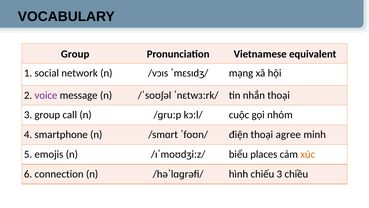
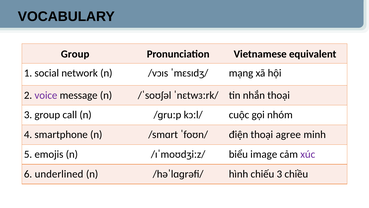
places: places -> image (264, 154)
xúc colour: orange -> purple (308, 154)
connection: connection -> underlined (59, 174)
